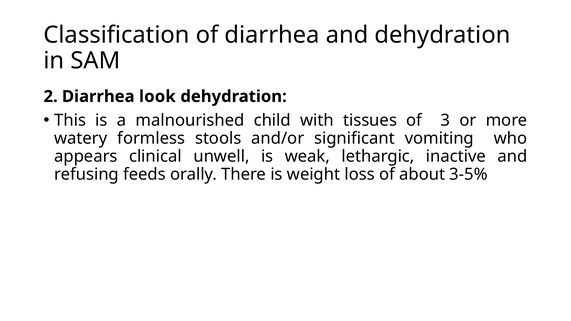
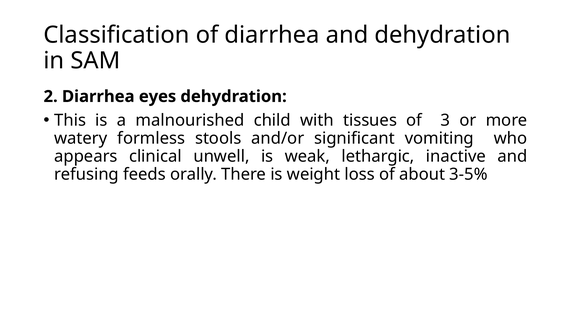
look: look -> eyes (158, 97)
